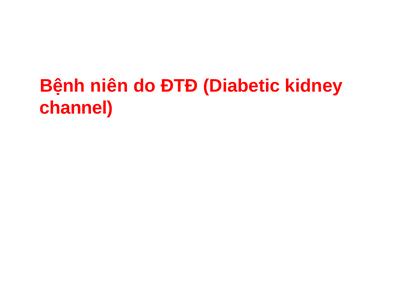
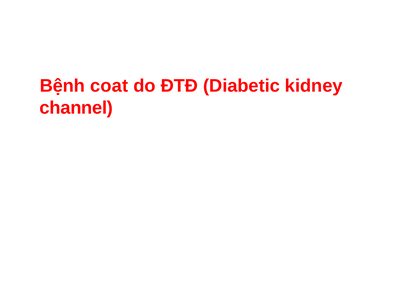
niên: niên -> coat (109, 86)
